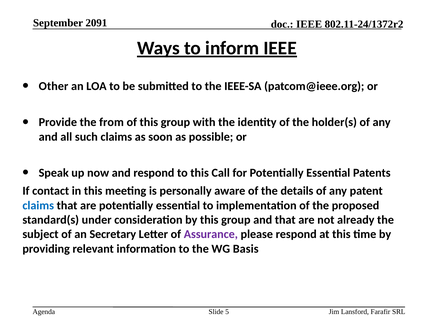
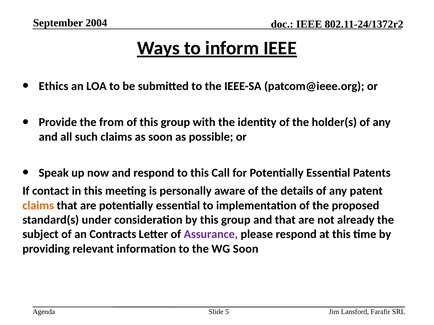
2091: 2091 -> 2004 (96, 23)
Other: Other -> Ethics (54, 86)
claims colour: blue -> orange (38, 206)
Secretary: Secretary -> Contracts (113, 235)
WG Basis: Basis -> Soon (246, 249)
